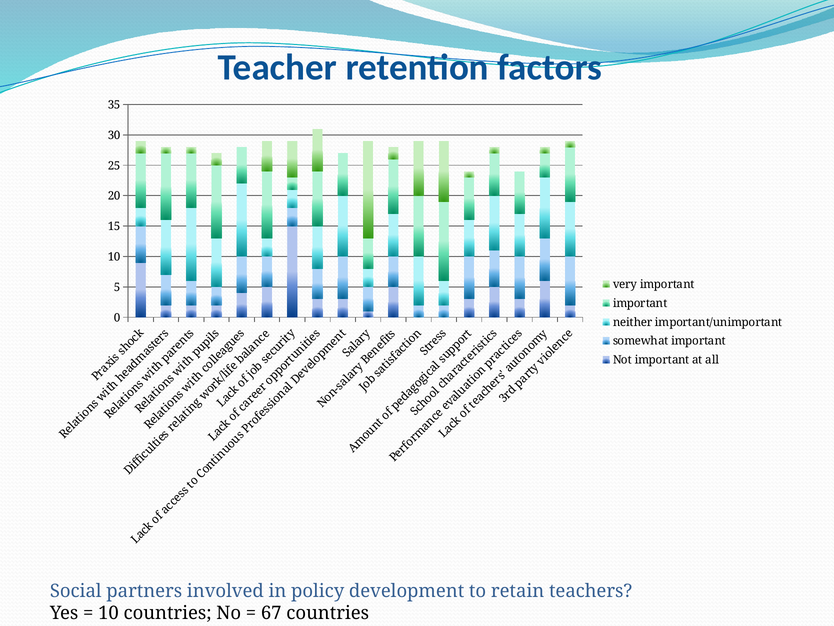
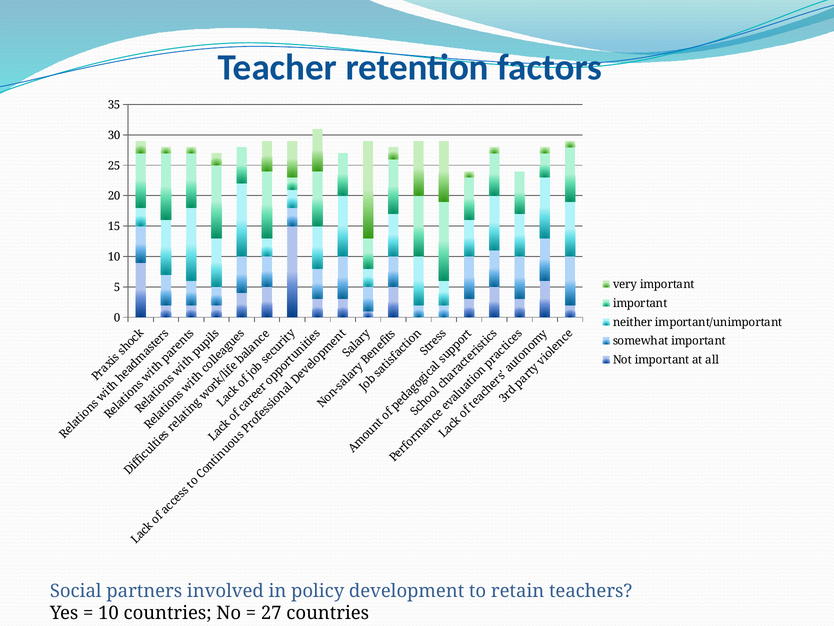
67: 67 -> 27 (271, 613)
